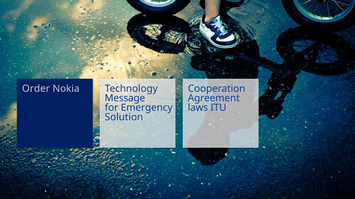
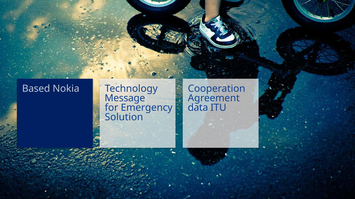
Order: Order -> Based (36, 89)
laws: laws -> data (198, 108)
